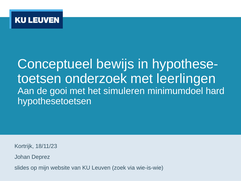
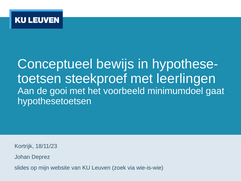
onderzoek: onderzoek -> steekproef (96, 79)
simuleren: simuleren -> voorbeeld (124, 91)
hard: hard -> gaat (215, 91)
